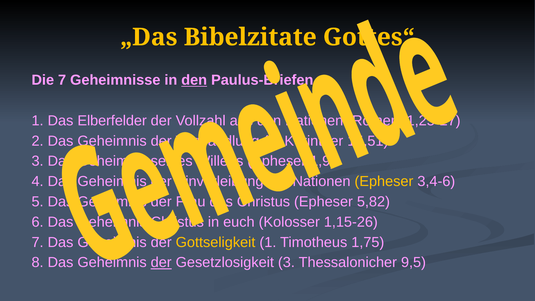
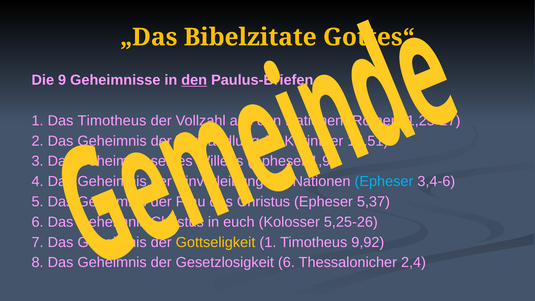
Die 7: 7 -> 9 (62, 80)
Das Elberfelder: Elberfelder -> Timotheus (112, 121)
Epheser colour: yellow -> light blue (384, 181)
5,82: 5,82 -> 5,37 (373, 202)
1,15-26: 1,15-26 -> 5,25-26 (351, 222)
1,75: 1,75 -> 9,92 (368, 242)
der underline: present -> none (161, 262)
Gesetzlosigkeit 3: 3 -> 6 (286, 262)
9,5: 9,5 -> 2,4 (413, 262)
